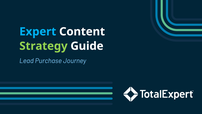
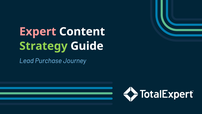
Expert colour: light blue -> pink (38, 32)
